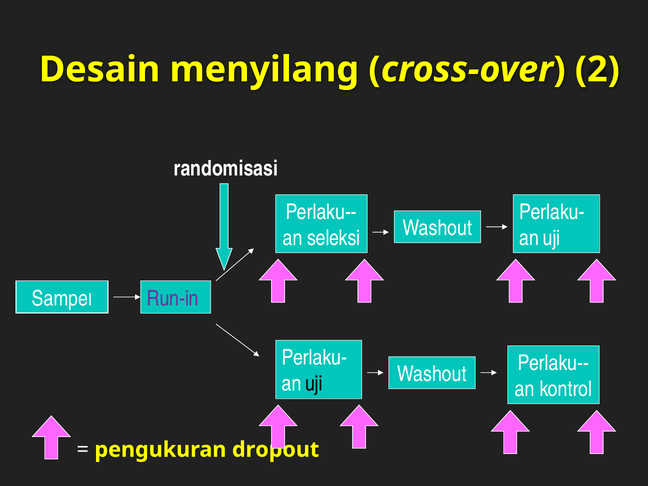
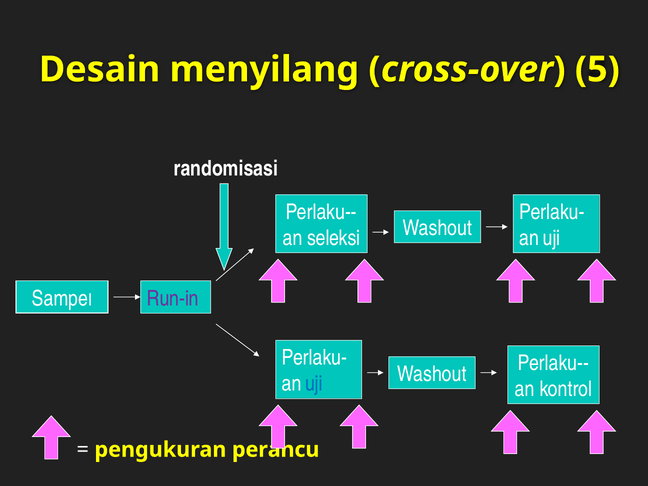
2: 2 -> 5 (597, 69)
uji colour: black -> blue (314, 384)
dropout: dropout -> perancu (276, 450)
